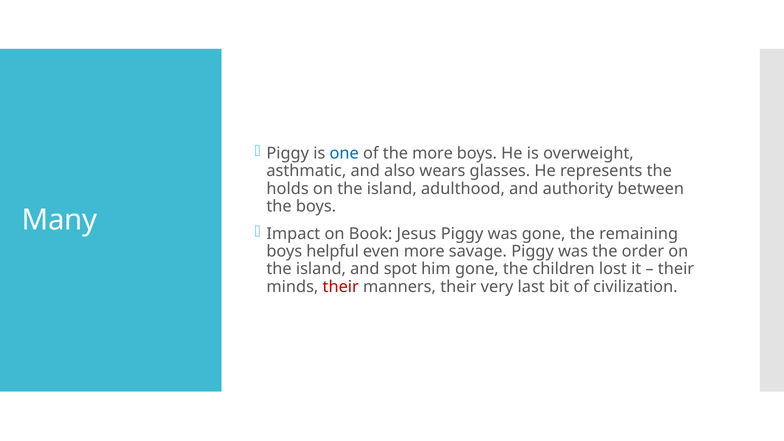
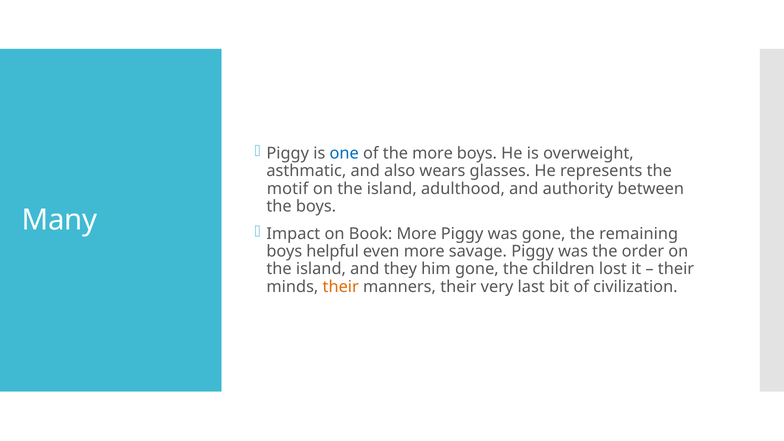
holds: holds -> motif (288, 189)
Book Jesus: Jesus -> More (417, 234)
spot: spot -> they (400, 269)
their colour: red -> orange (341, 287)
